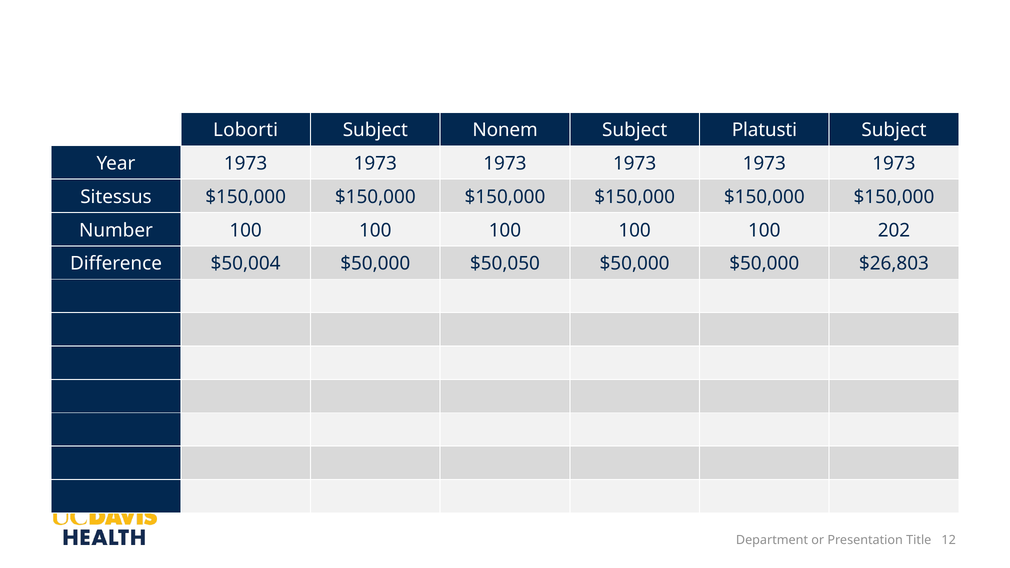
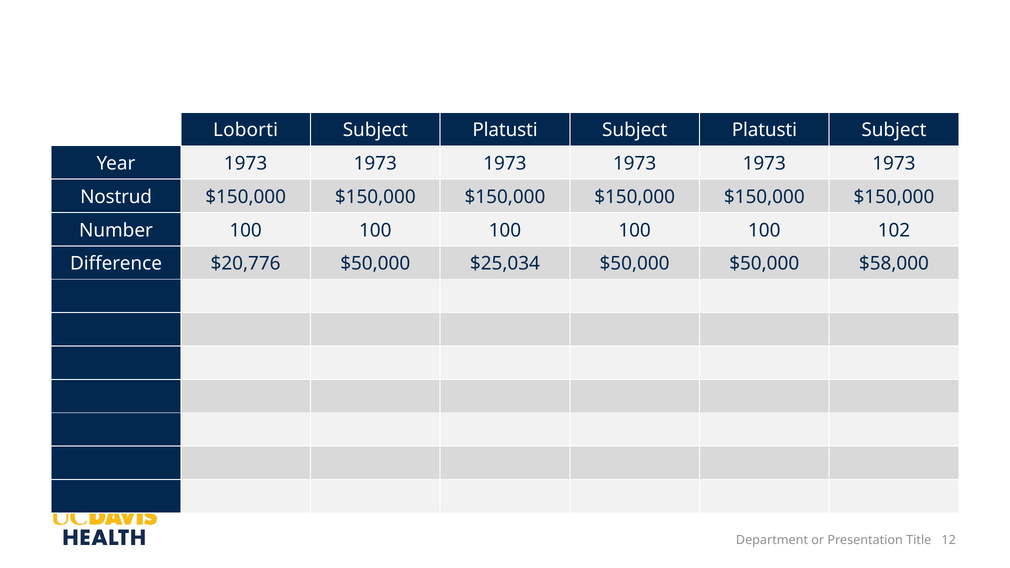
Nonem: Nonem -> Platusti (505, 130)
Sitessus: Sitessus -> Nostrud (116, 197)
202: 202 -> 102 (894, 230)
$50,004: $50,004 -> $20,776 (246, 264)
$50,050: $50,050 -> $25,034 (505, 264)
$26,803: $26,803 -> $58,000 (894, 264)
